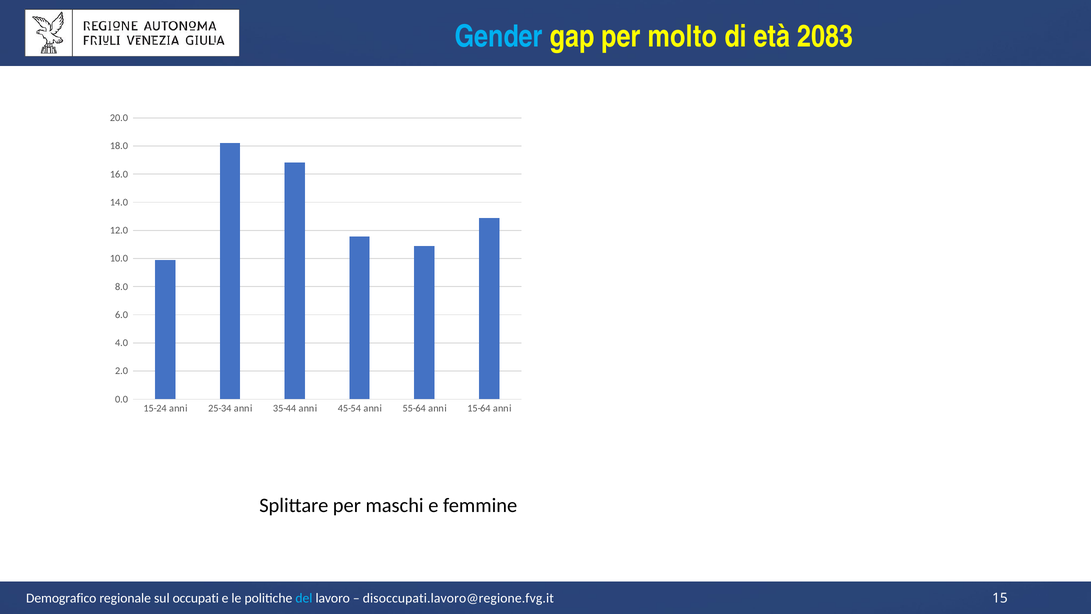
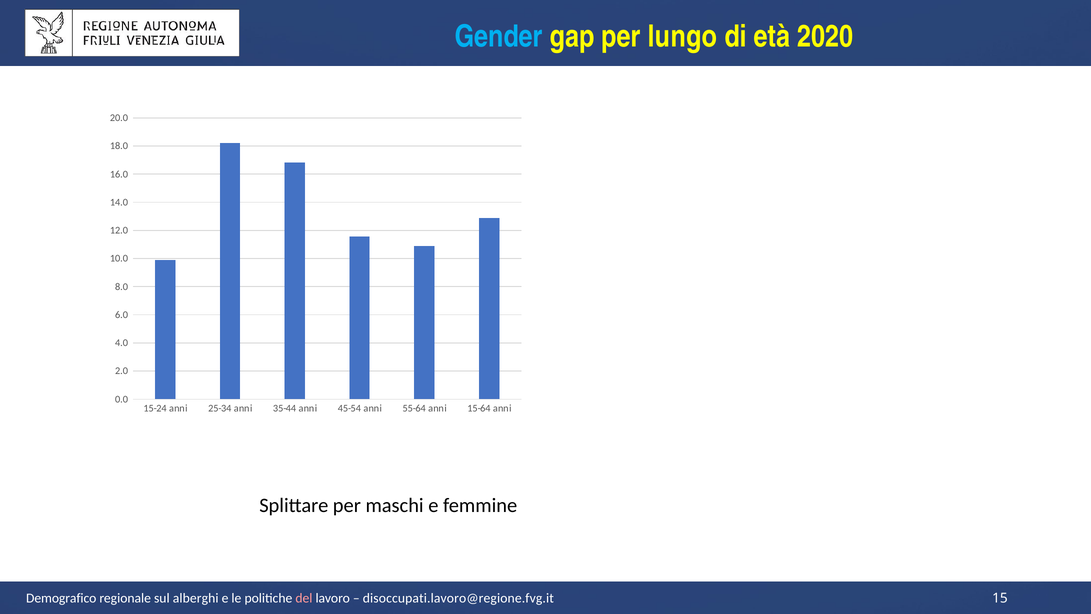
molto: molto -> lungo (682, 37)
2083: 2083 -> 2020 (825, 37)
occupati: occupati -> alberghi (196, 598)
del colour: light blue -> pink (304, 598)
